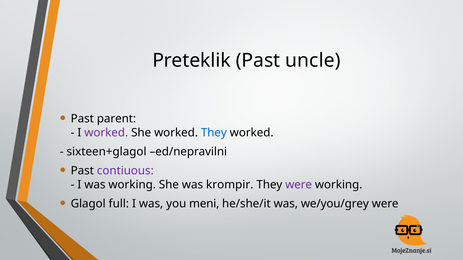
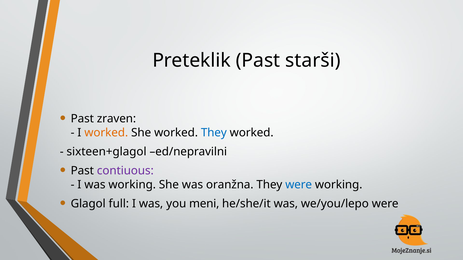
uncle: uncle -> starši (313, 61)
parent: parent -> zraven (116, 119)
worked colour: purple -> orange (106, 133)
krompir: krompir -> oranžna (230, 185)
were colour: purple -> blue (299, 185)
we/you/grey: we/you/grey -> we/you/lepo (335, 204)
